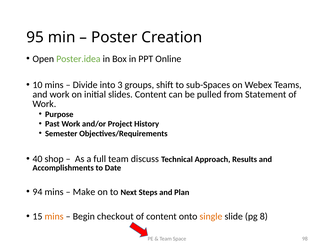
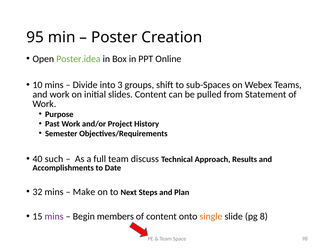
shop: shop -> such (54, 159)
94: 94 -> 32 (37, 192)
mins colour: orange -> purple (54, 217)
checkout: checkout -> members (115, 217)
